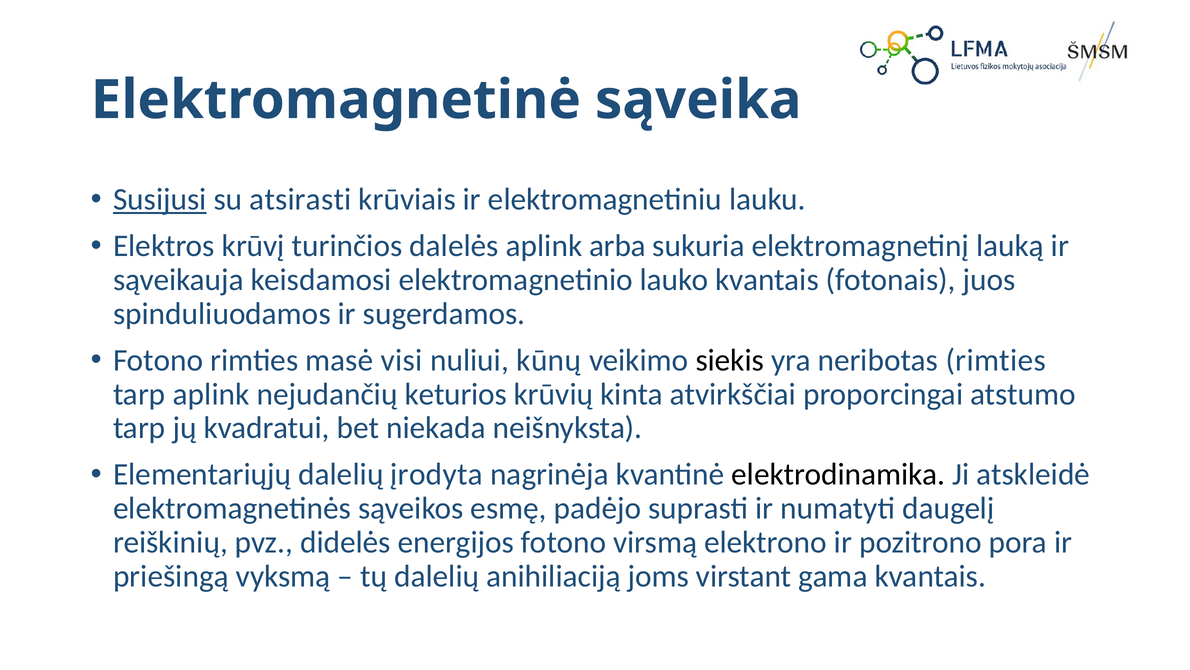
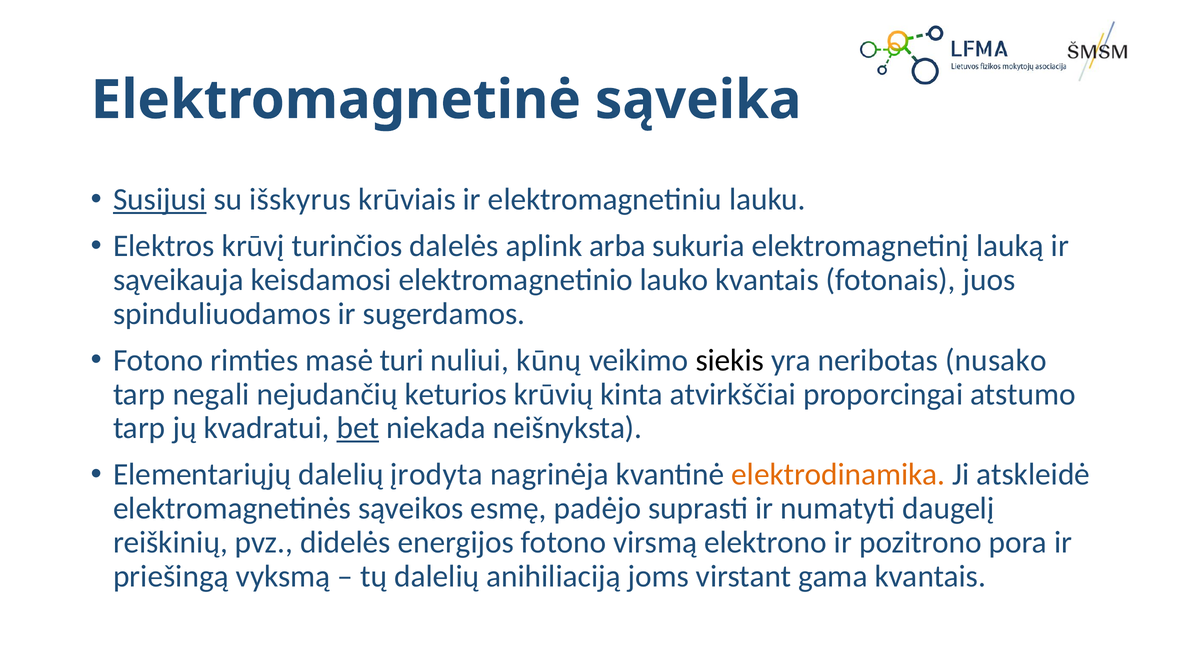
atsirasti: atsirasti -> išskyrus (300, 199)
visi: visi -> turi (402, 360)
neribotas rimties: rimties -> nusako (996, 360)
tarp aplink: aplink -> negali (211, 394)
bet underline: none -> present (358, 428)
elektrodinamika colour: black -> orange (838, 474)
